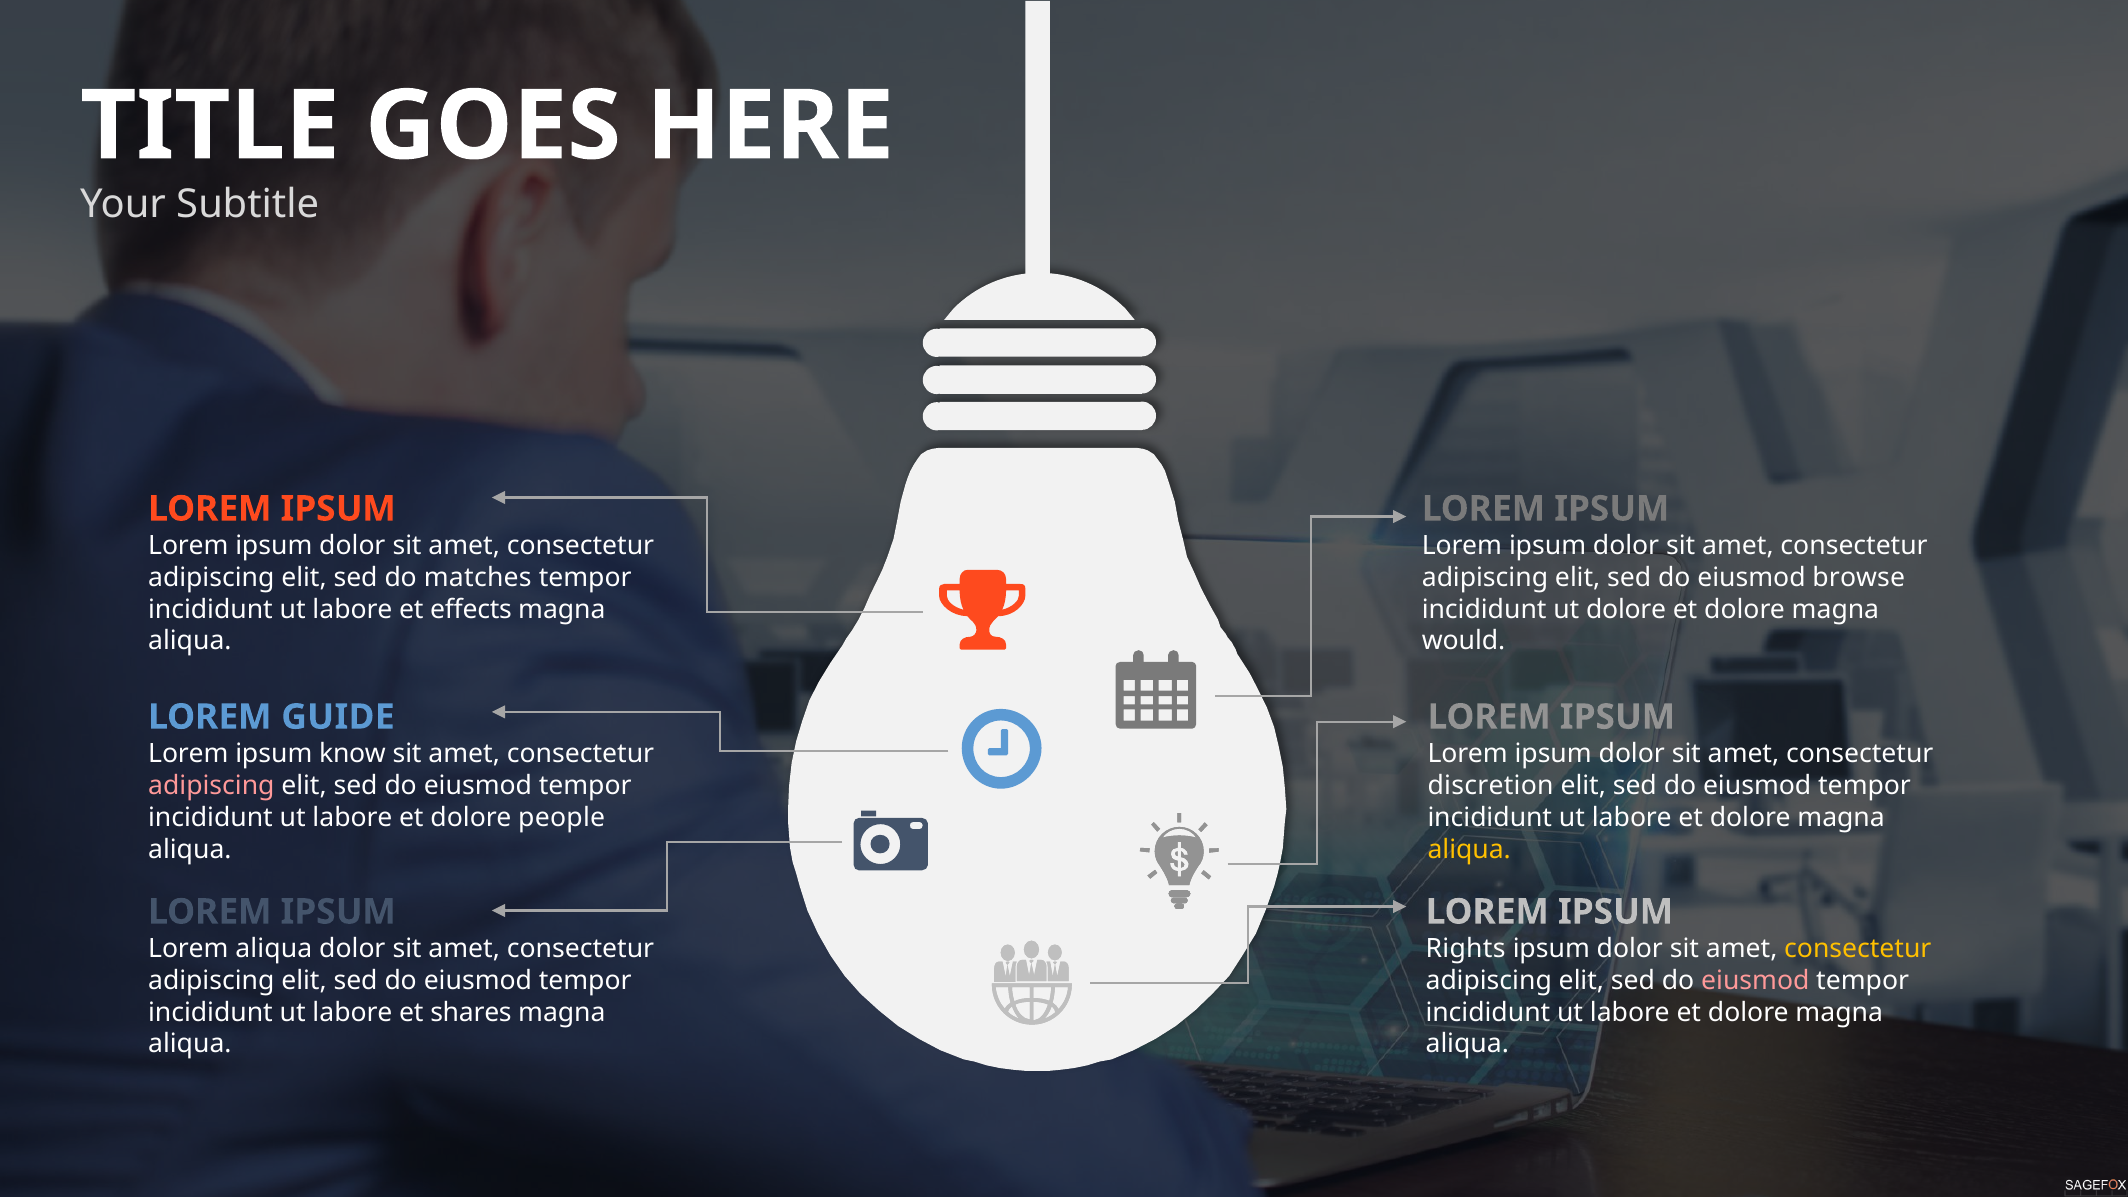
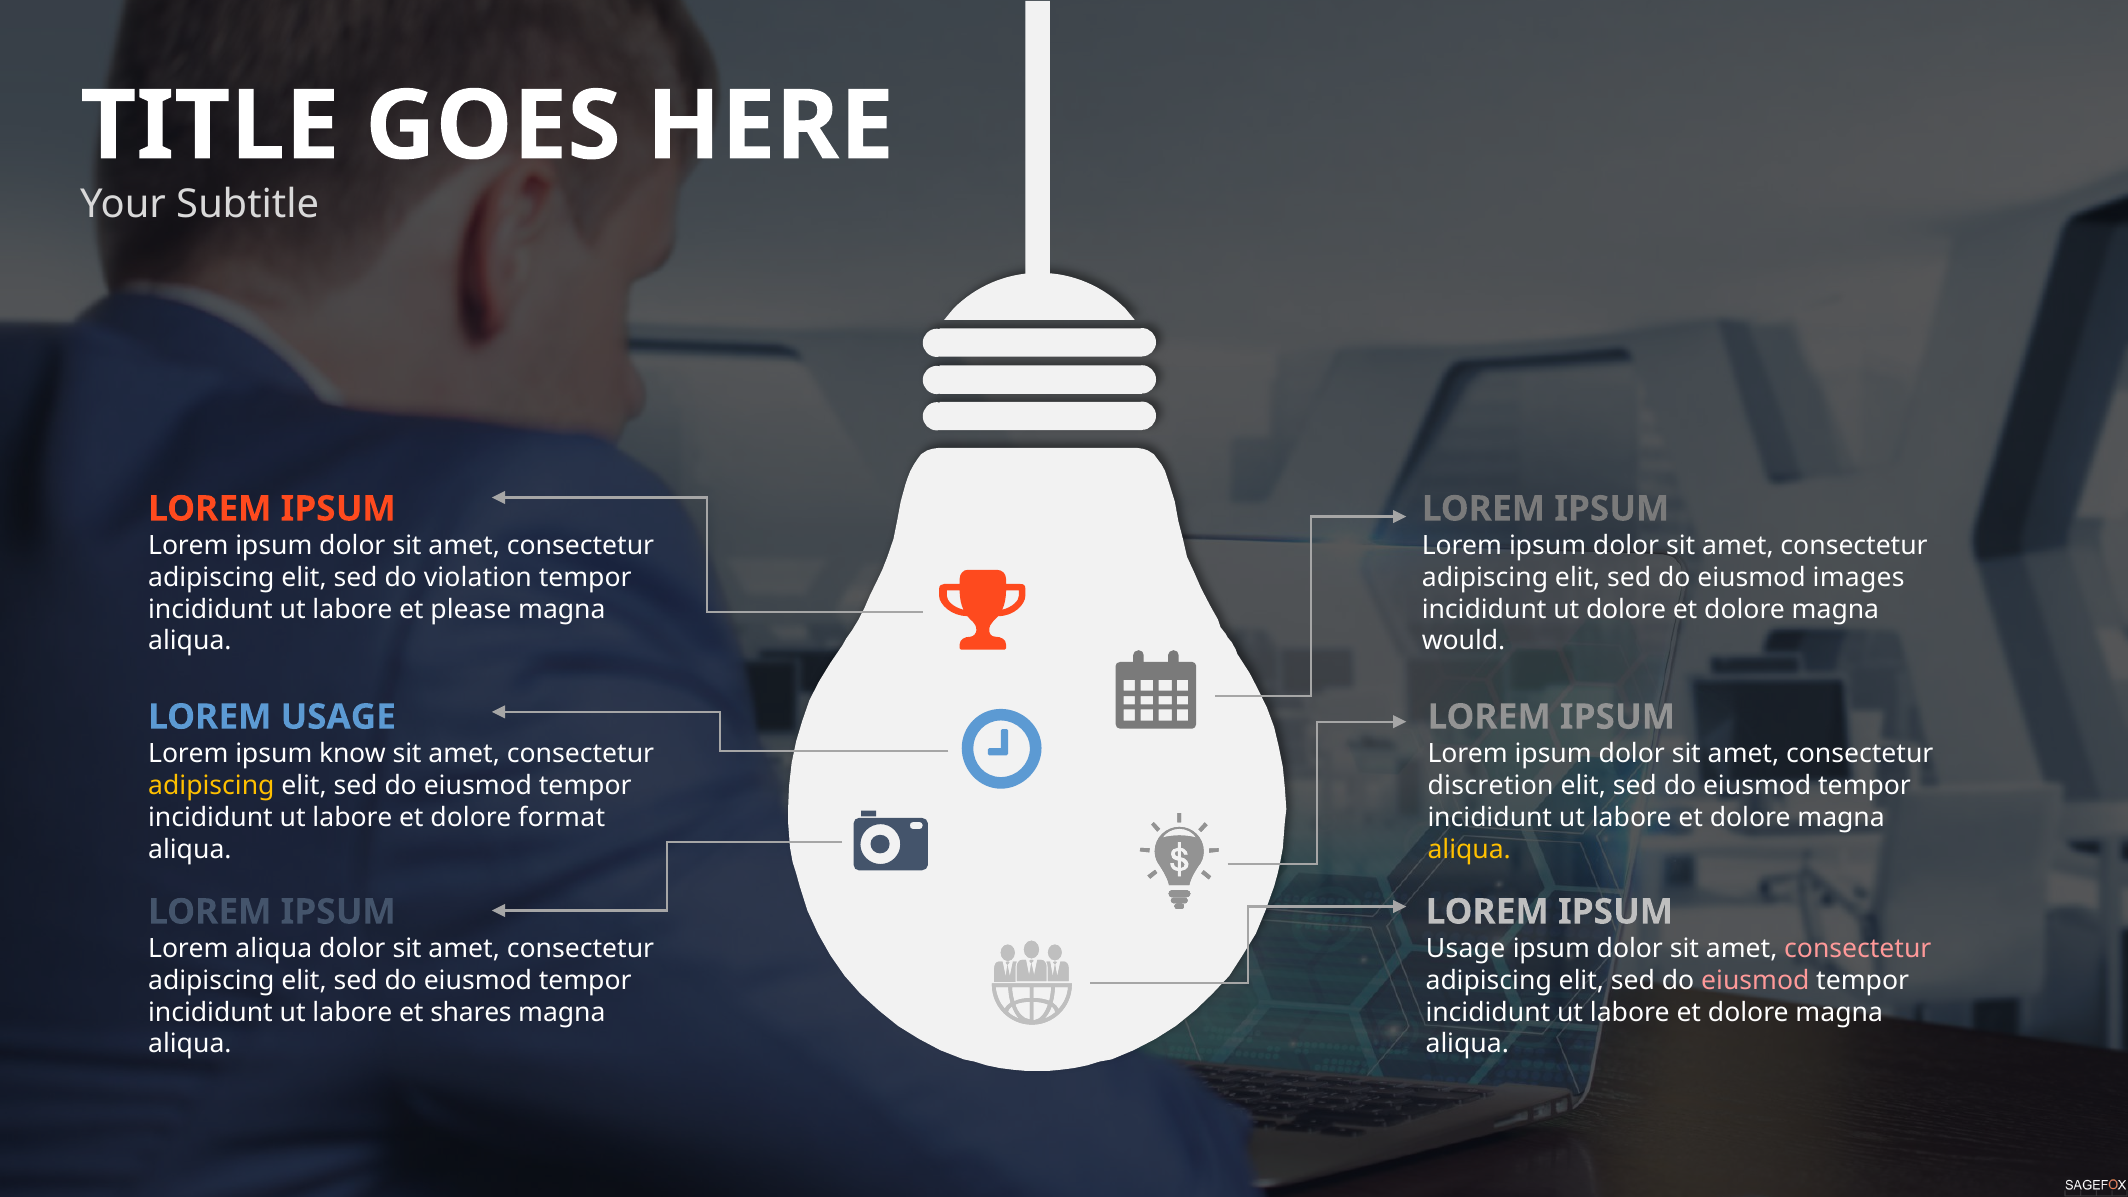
matches: matches -> violation (478, 577)
browse: browse -> images (1859, 577)
effects: effects -> please (471, 609)
LOREM GUIDE: GUIDE -> USAGE (338, 717)
adipiscing colour: pink -> yellow (211, 786)
people: people -> format (562, 817)
Rights: Rights -> Usage (1466, 948)
consectetur colour: yellow -> pink (1858, 948)
